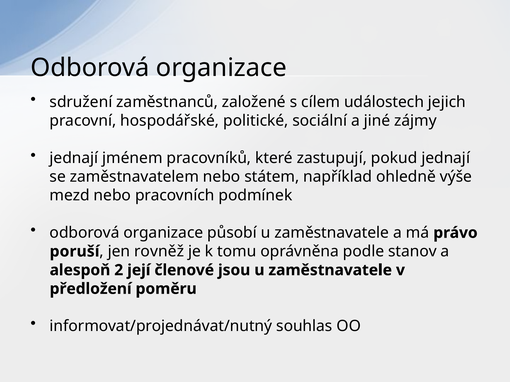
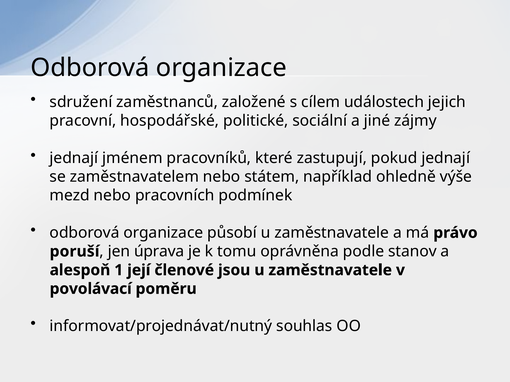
rovněž: rovněž -> úprava (159, 252)
2: 2 -> 1 (119, 270)
předložení: předložení -> povolávací (91, 289)
